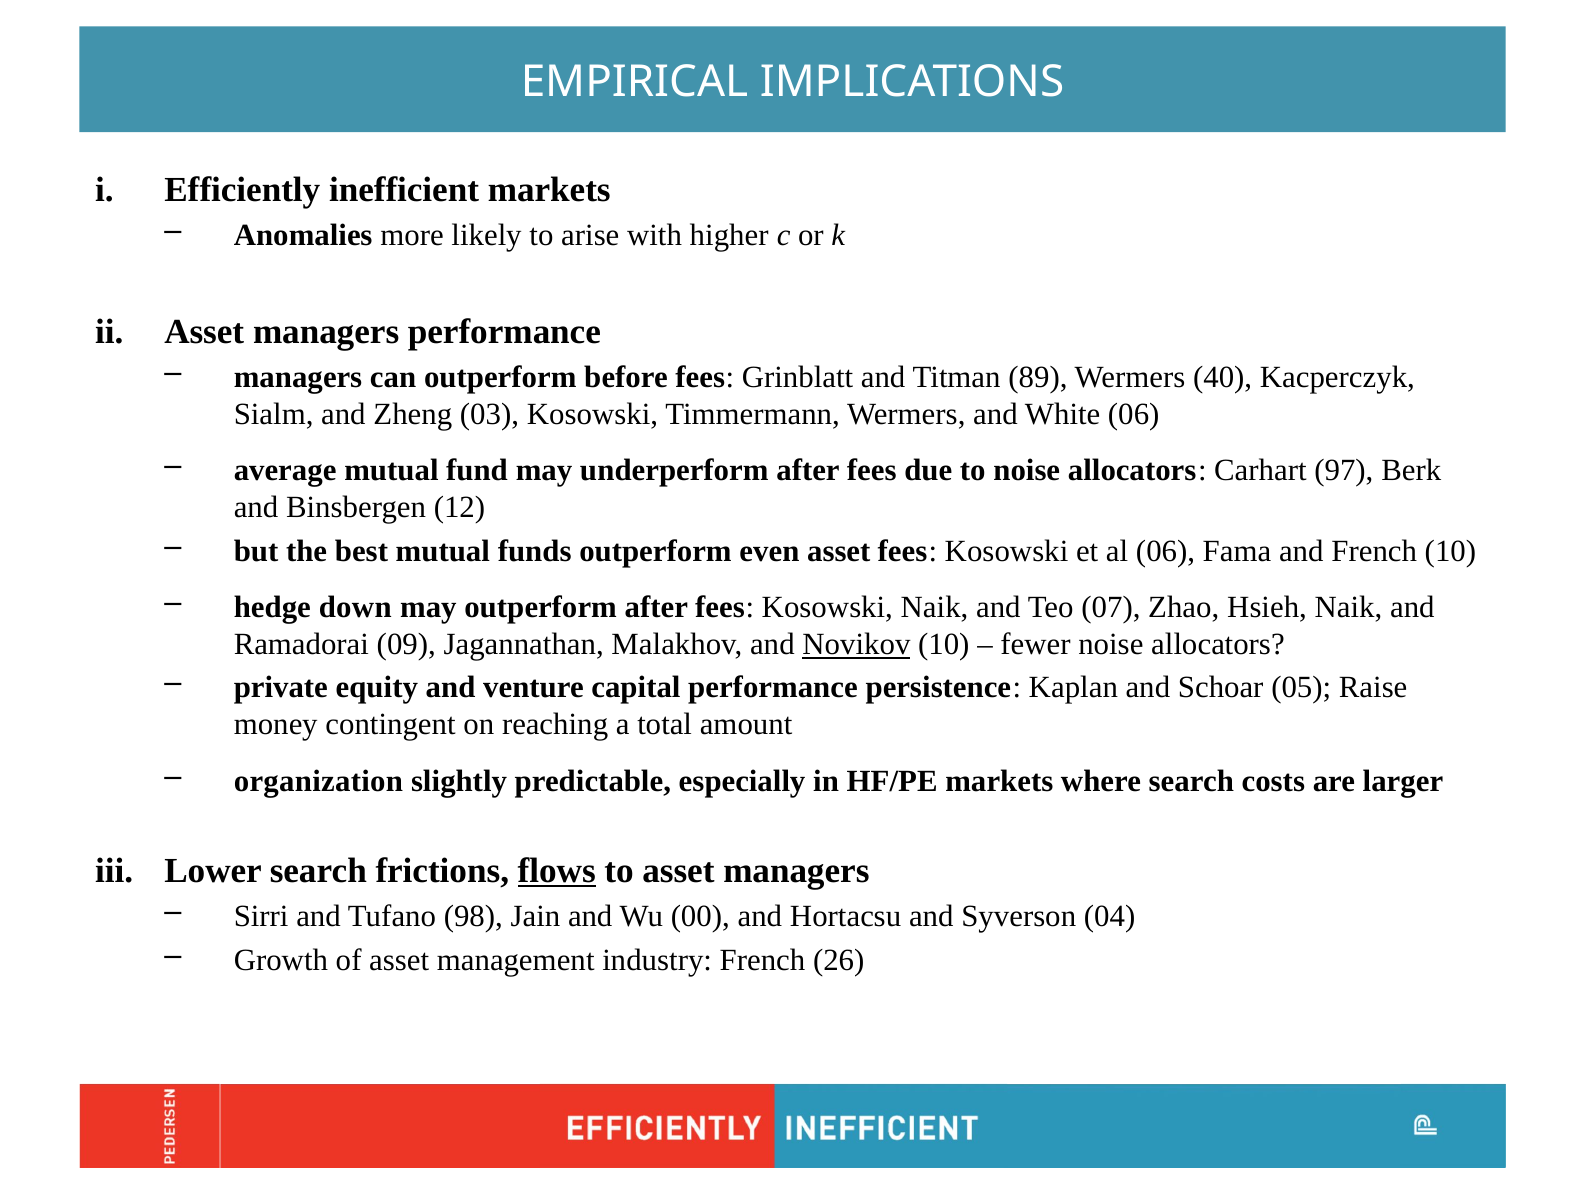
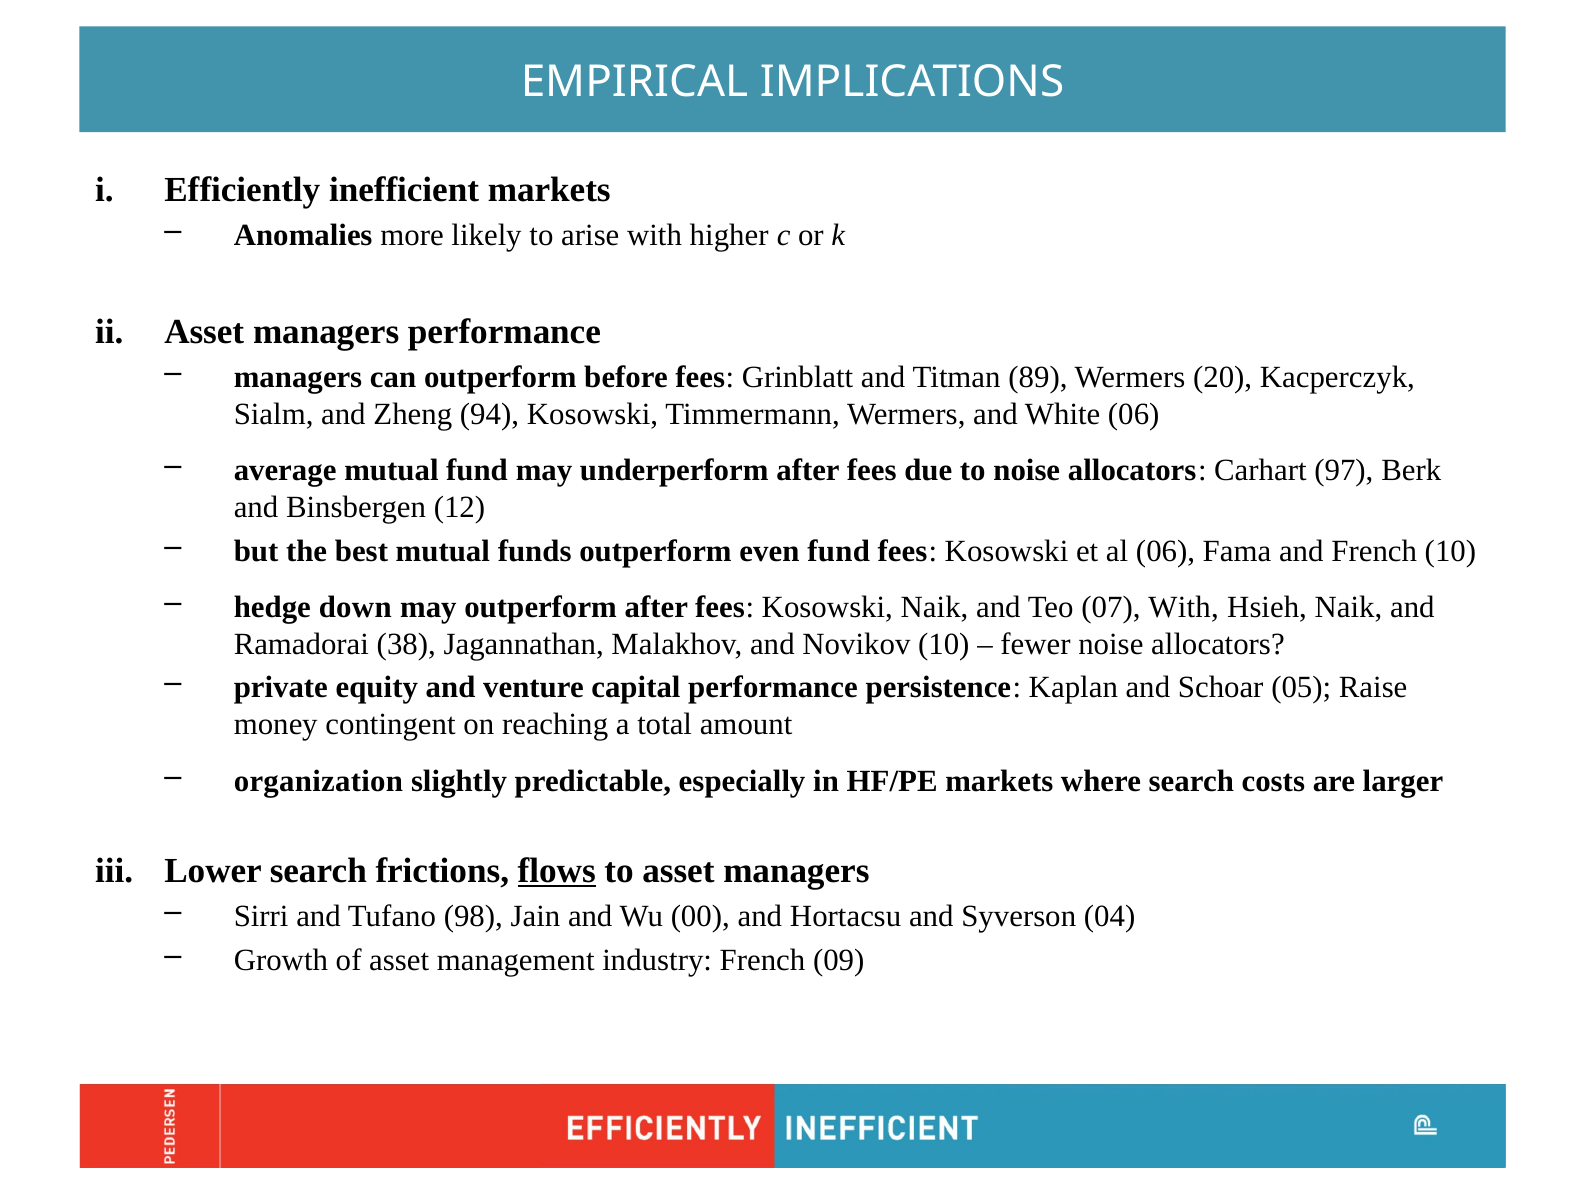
40: 40 -> 20 (1223, 377)
03: 03 -> 94 (489, 414)
even asset: asset -> fund (839, 551)
07 Zhao: Zhao -> With (1184, 607)
09: 09 -> 38 (406, 644)
Novikov underline: present -> none (856, 644)
26: 26 -> 09 (839, 960)
